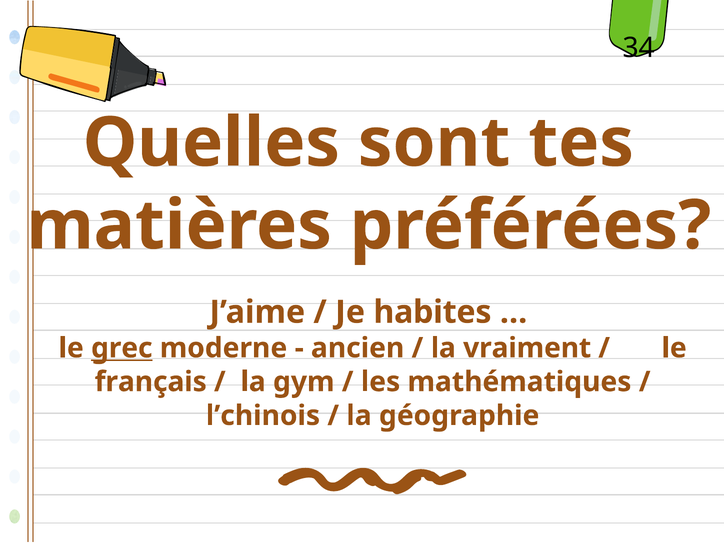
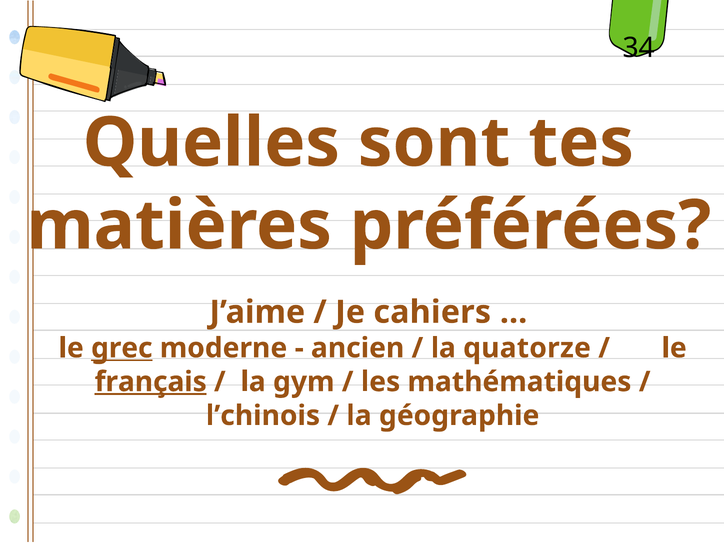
habites: habites -> cahiers (432, 312)
vraiment: vraiment -> quatorze (527, 348)
français underline: none -> present (151, 382)
